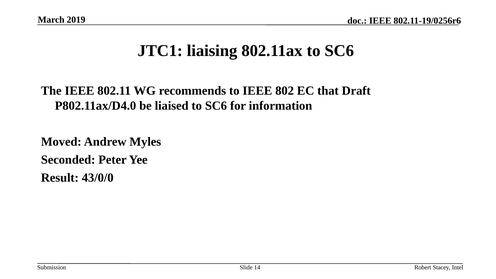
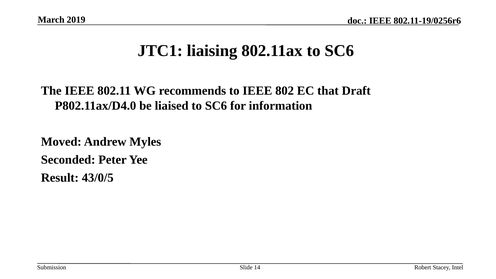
43/0/0: 43/0/0 -> 43/0/5 (98, 178)
